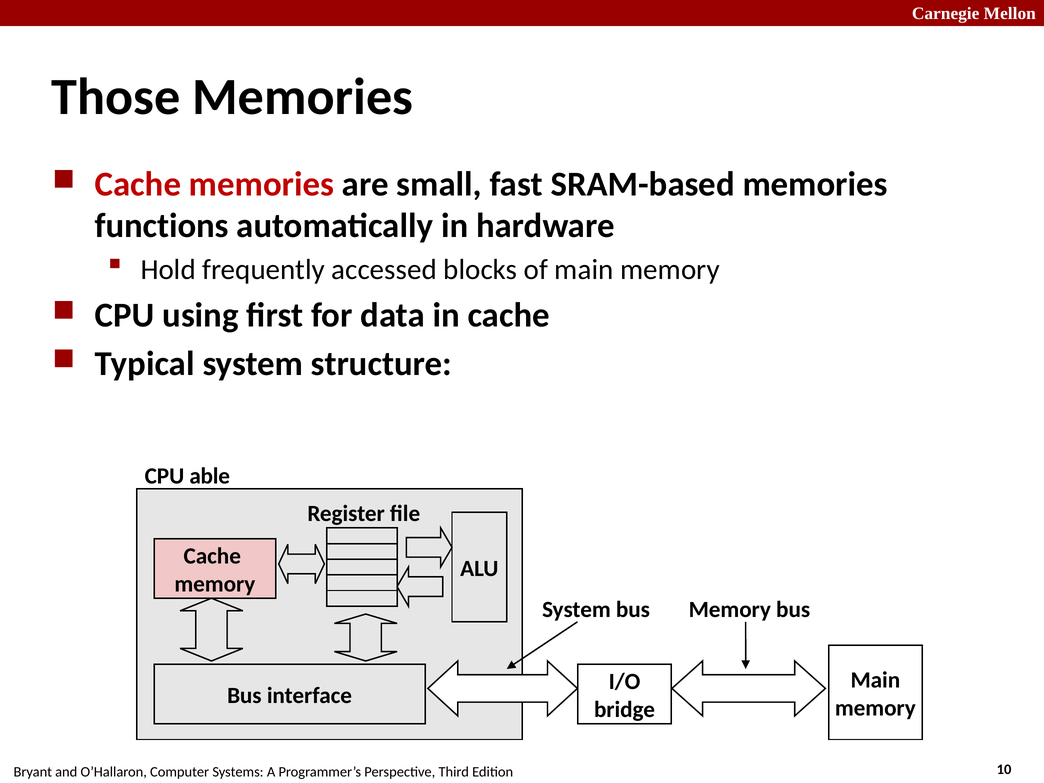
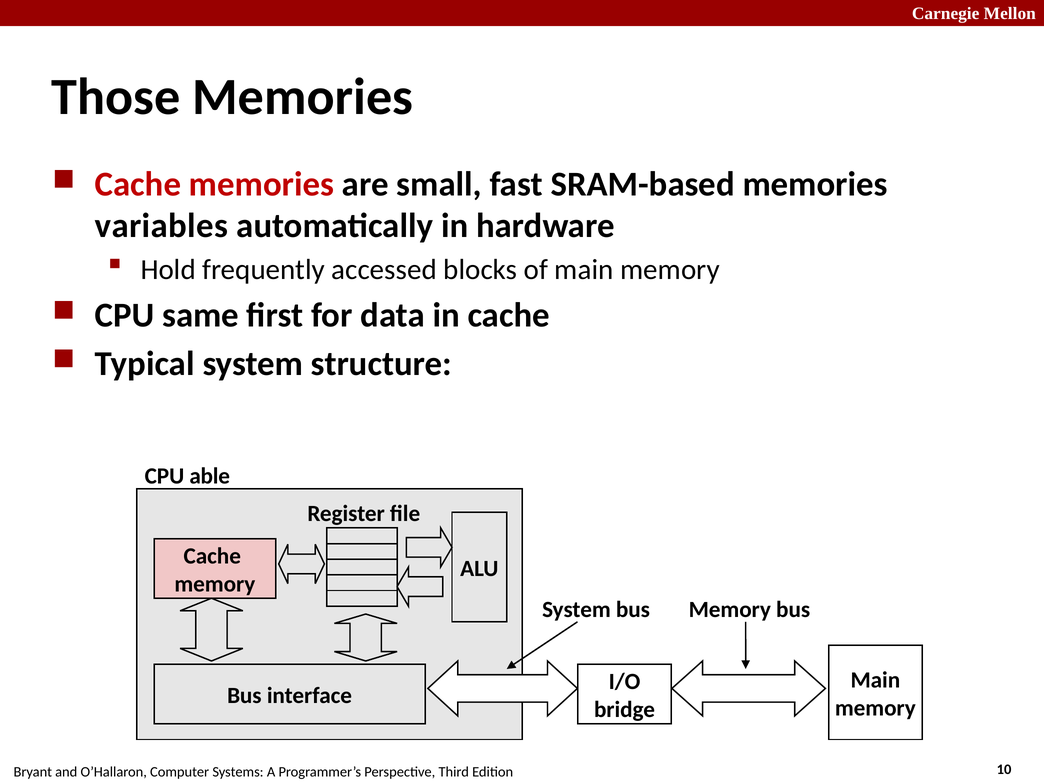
functions: functions -> variables (161, 226)
using: using -> same (201, 315)
